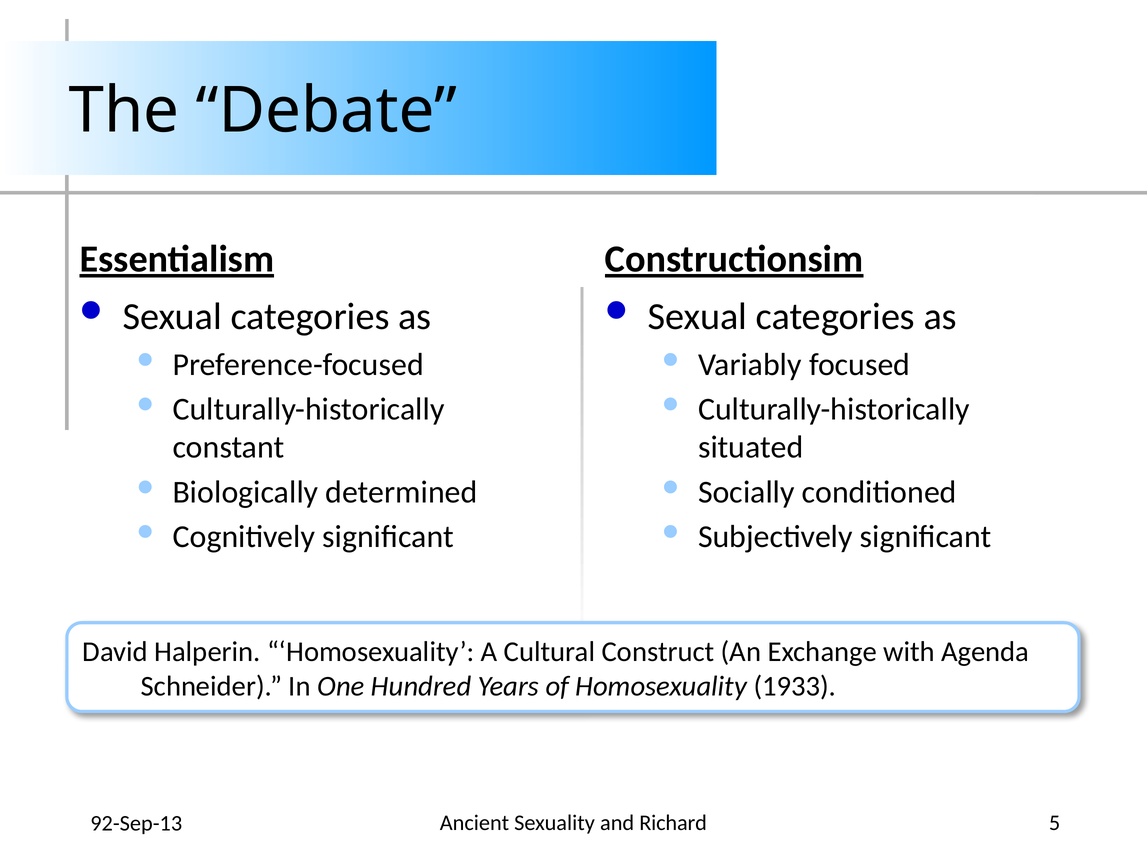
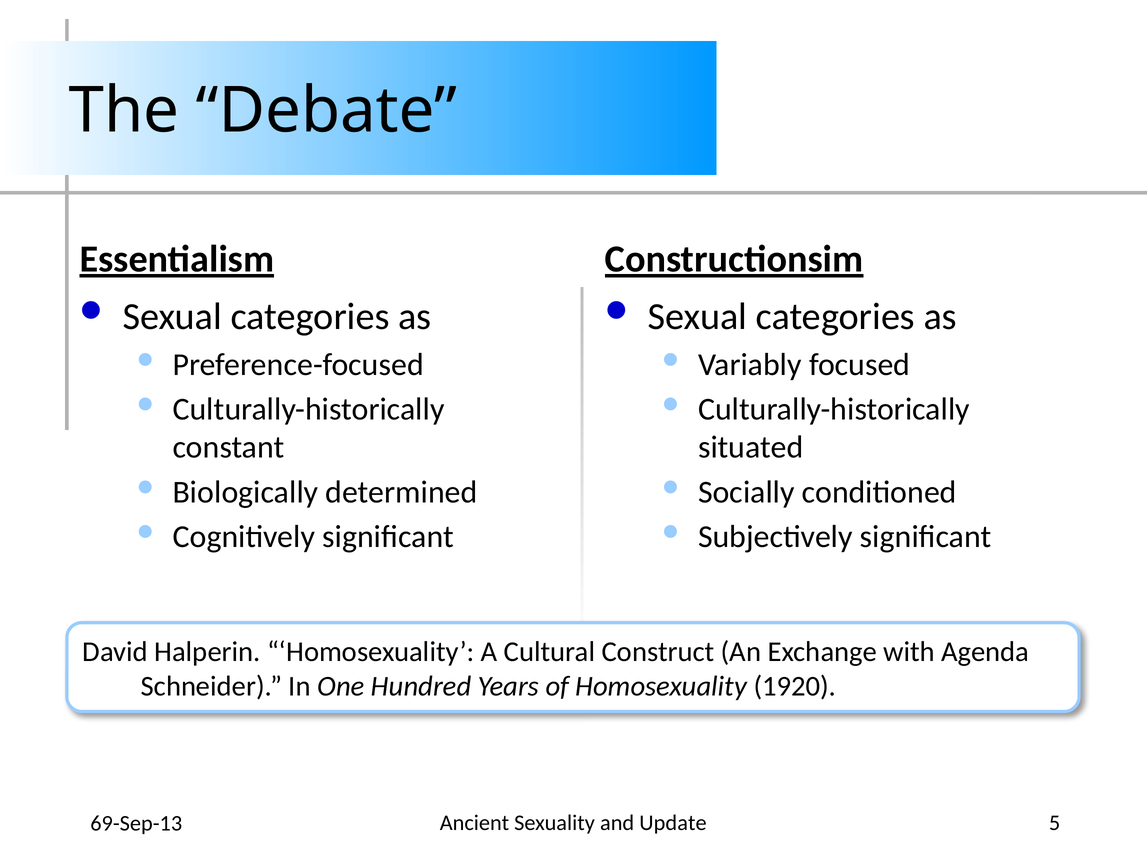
1933: 1933 -> 1920 (795, 686)
Richard: Richard -> Update (673, 823)
92-Sep-13: 92-Sep-13 -> 69-Sep-13 (136, 824)
